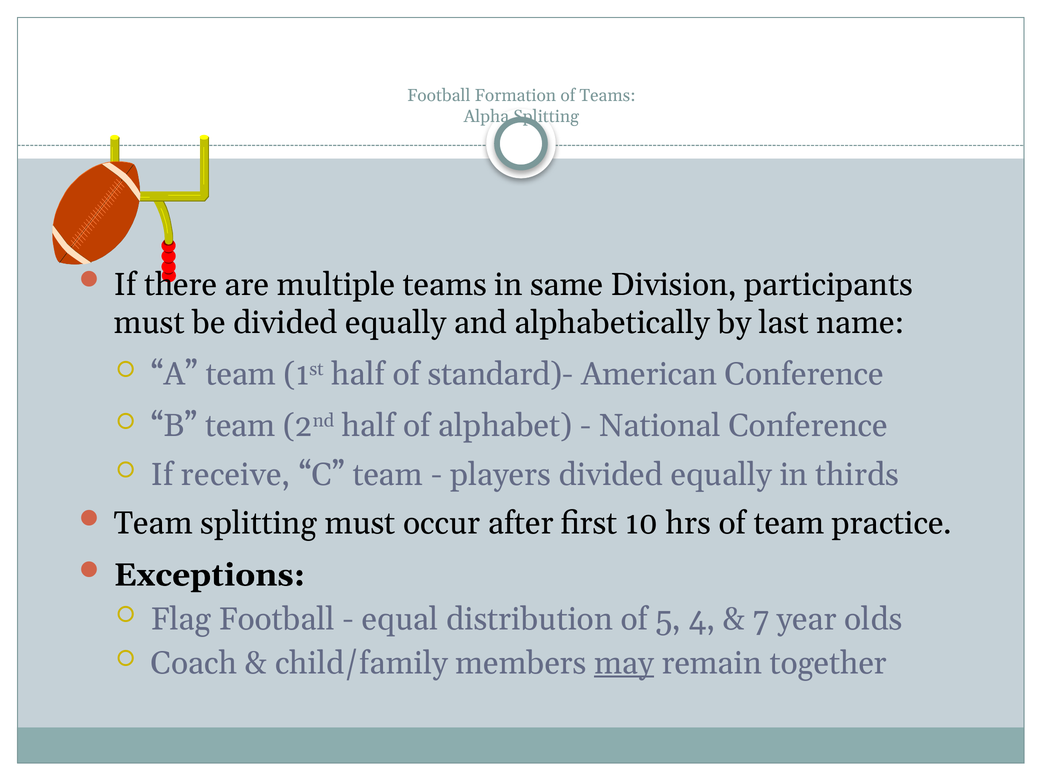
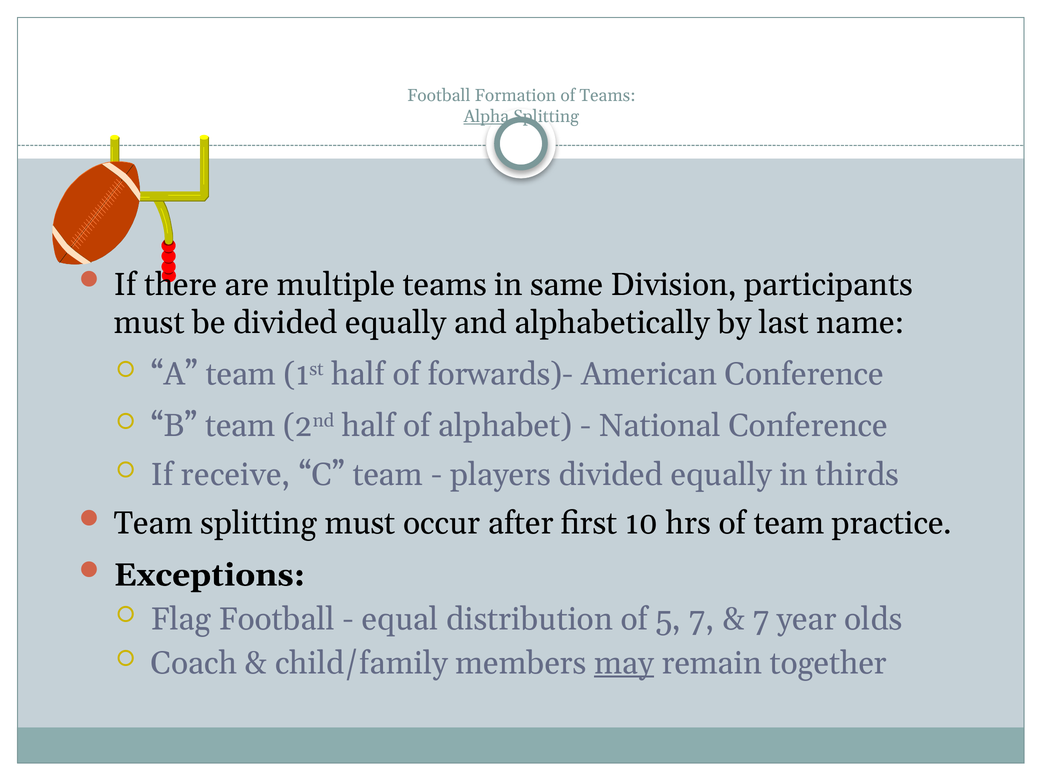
Alpha underline: none -> present (486, 116)
standard)-: standard)- -> forwards)- (501, 375)
5 4: 4 -> 7 (702, 619)
